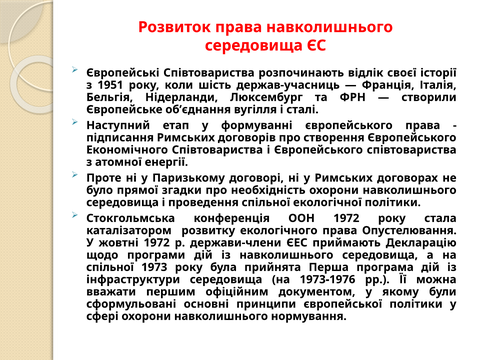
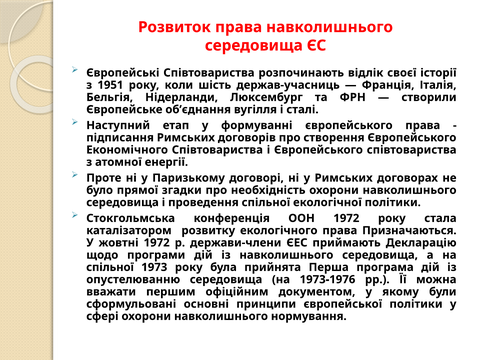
Опустелювання: Опустелювання -> Призначаються (409, 230)
інфраструктури: інфраструктури -> опустелюванню (133, 279)
